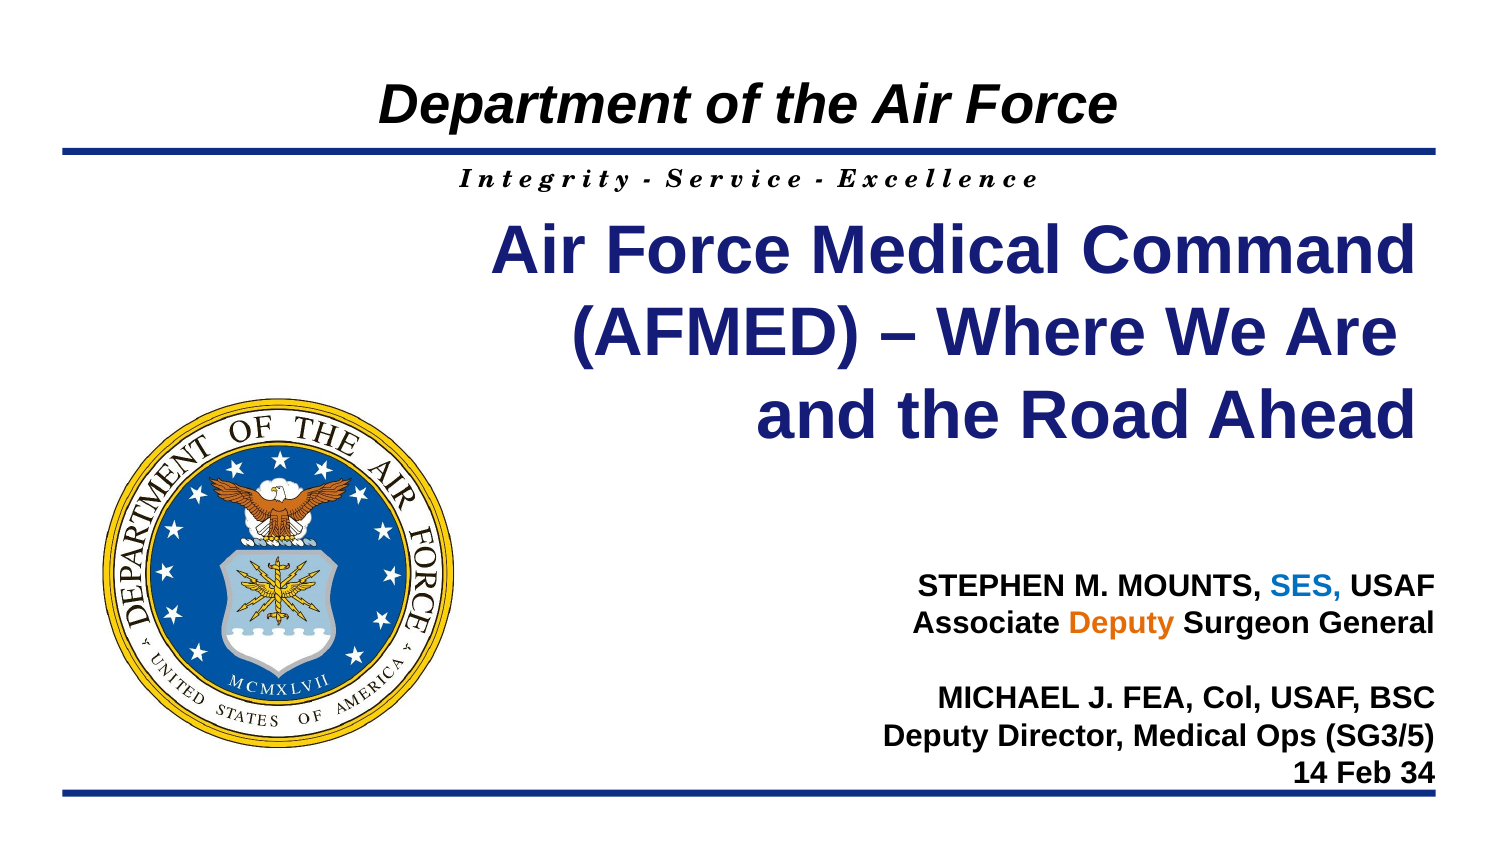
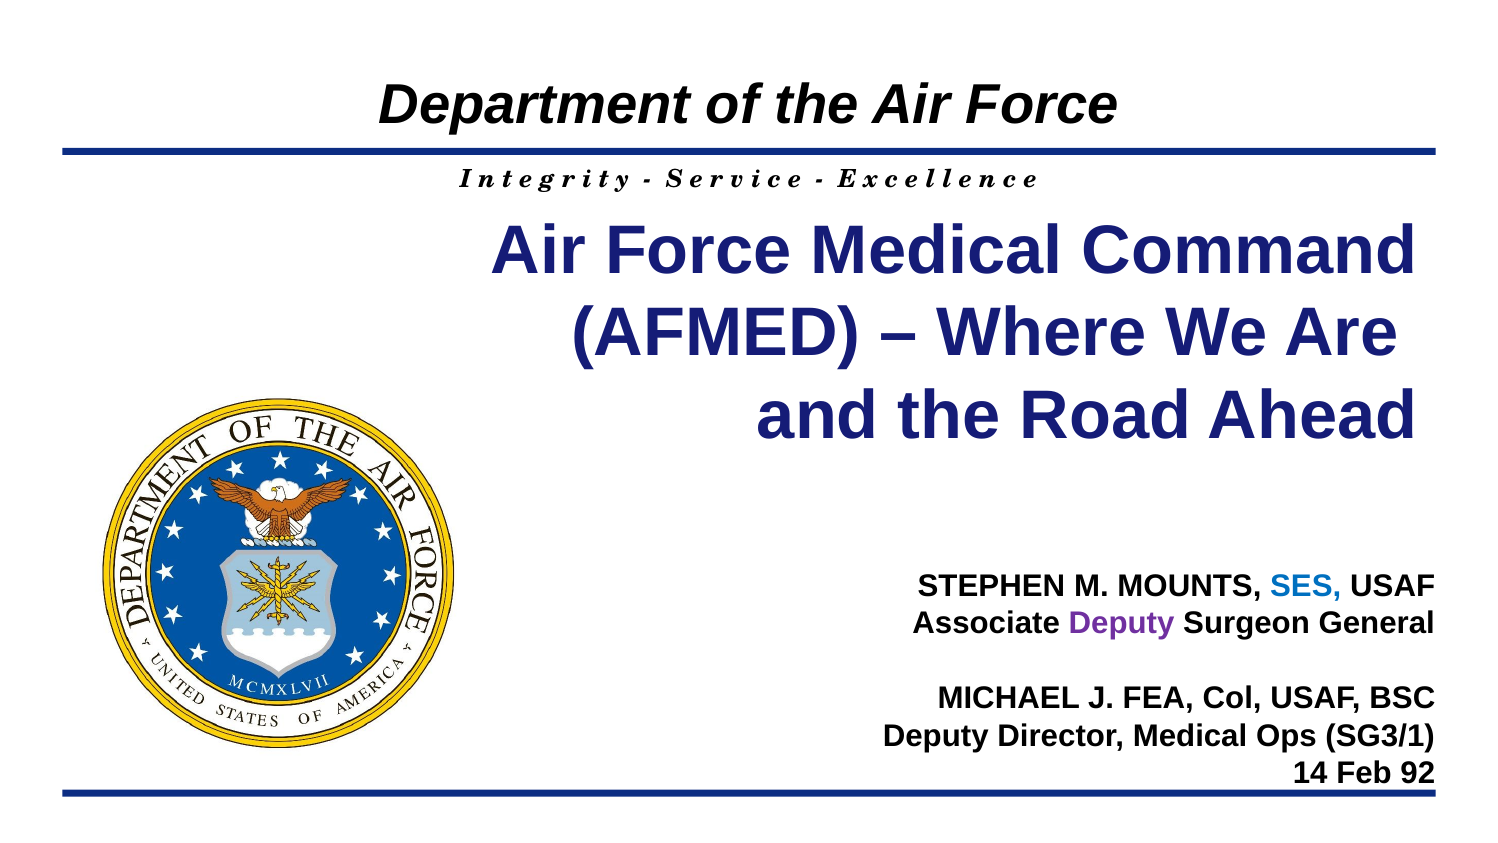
Deputy colour: orange -> purple (1122, 623)
SG3/5: SG3/5 -> SG3/1 (1380, 736)
34: 34 -> 92 (1418, 773)
